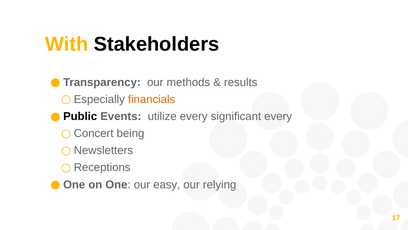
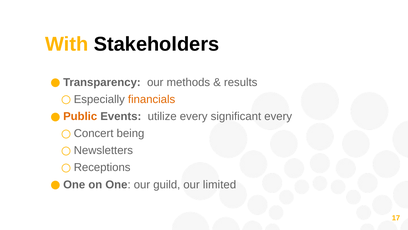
Public colour: black -> orange (80, 116)
easy: easy -> guild (167, 184)
relying: relying -> limited (220, 184)
